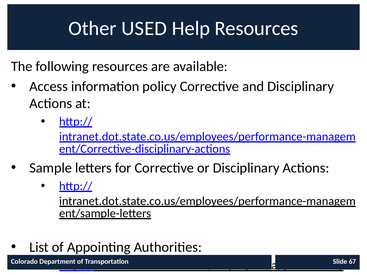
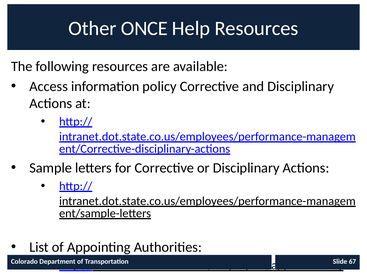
USED: USED -> ONCE (144, 28)
